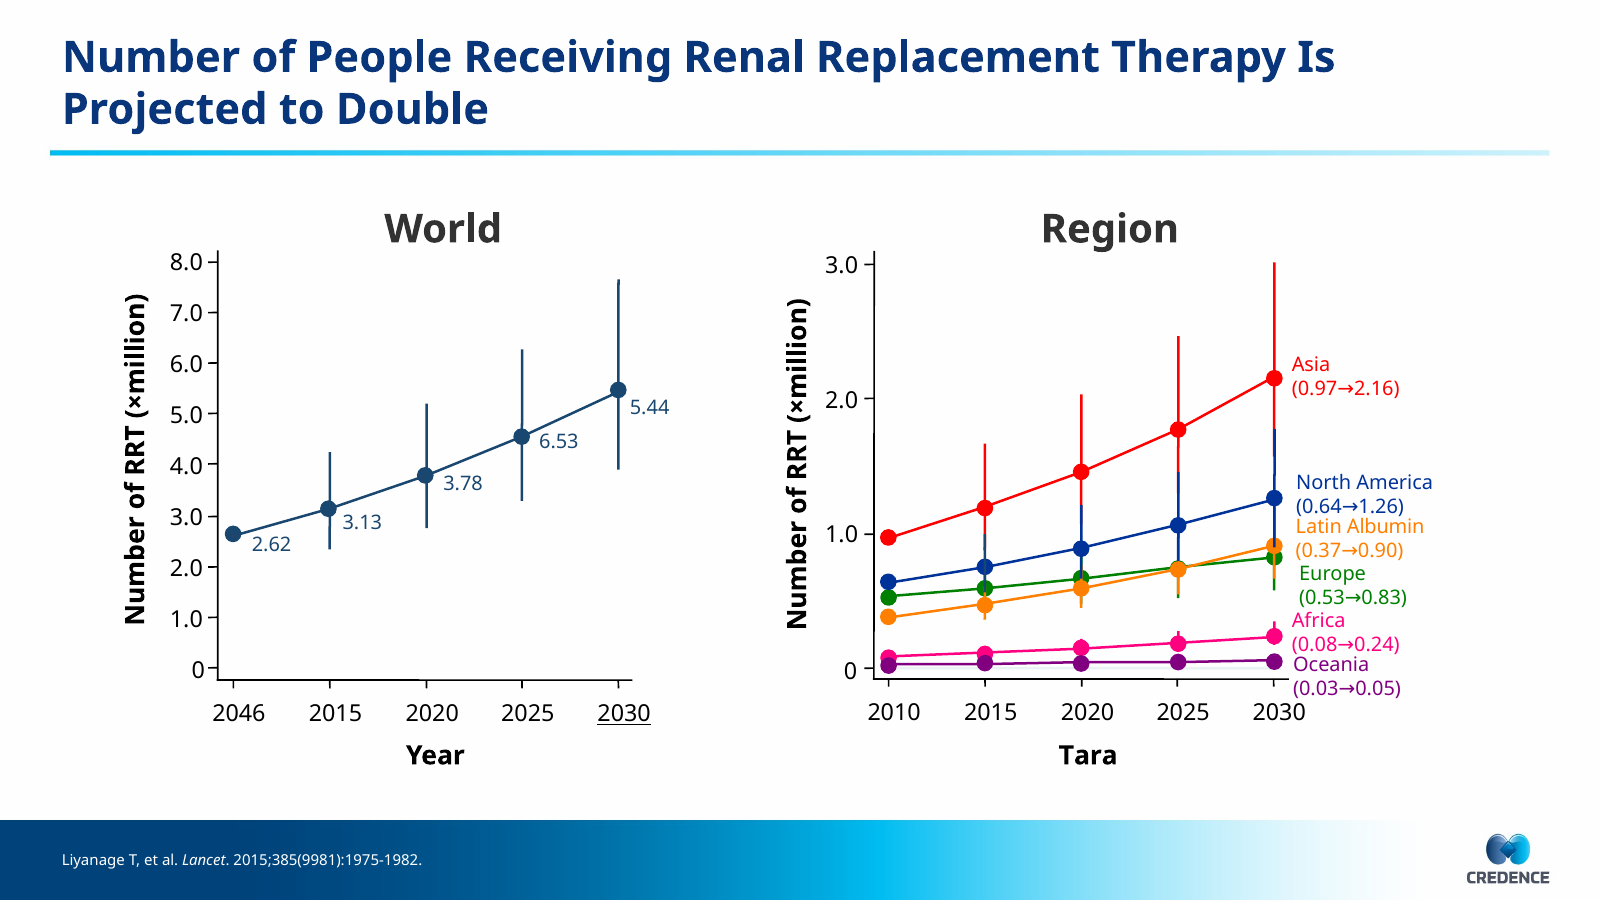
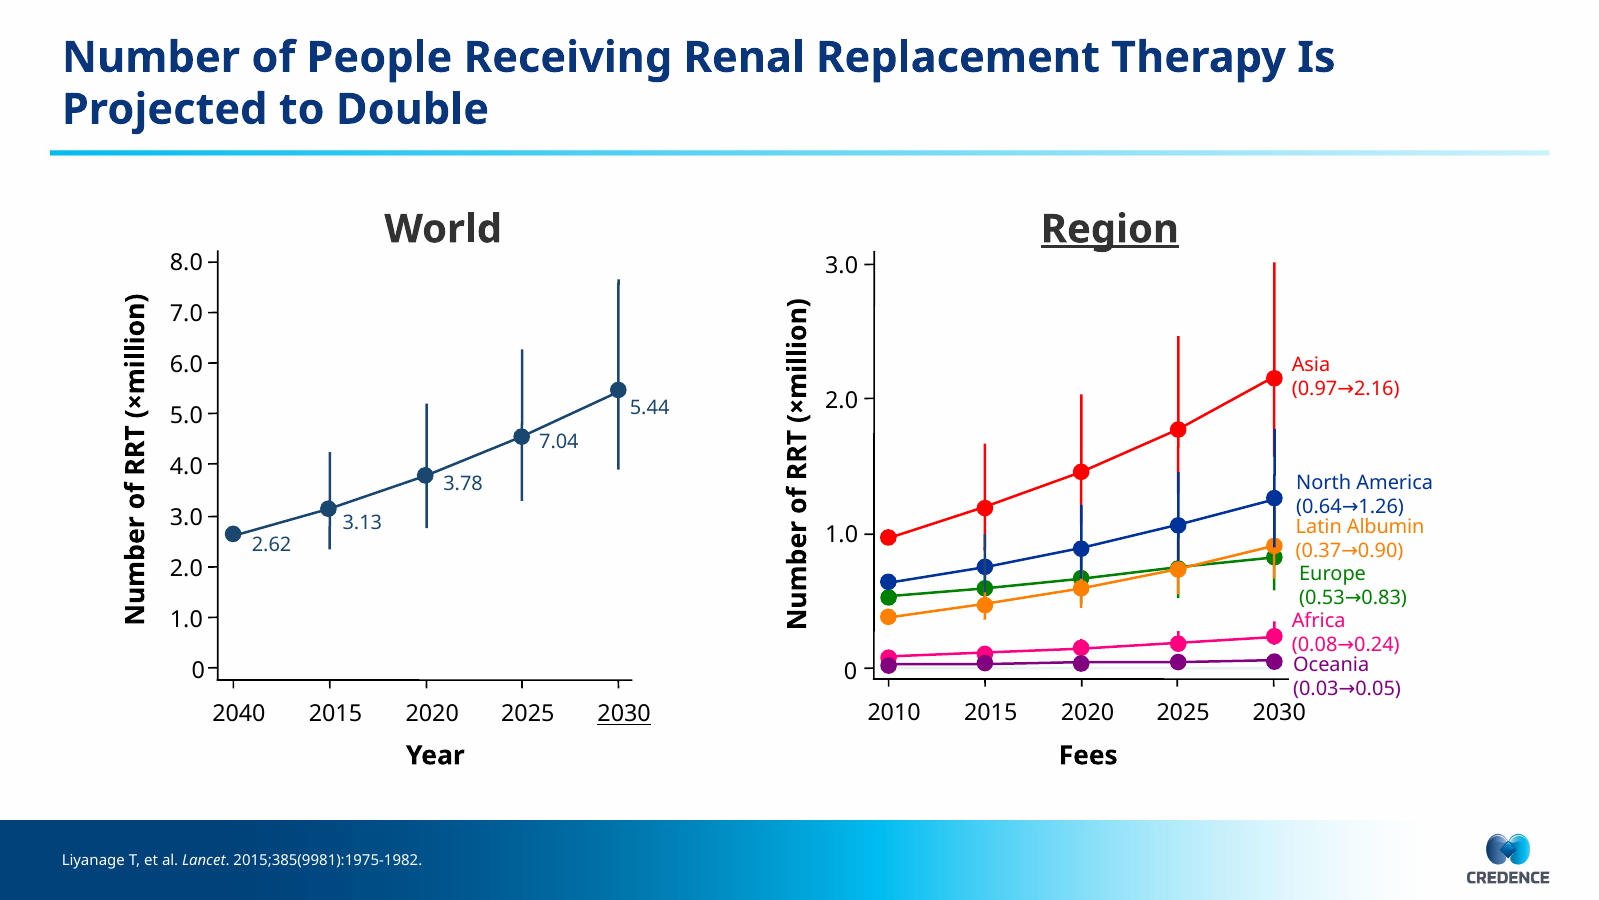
Region underline: none -> present (1110, 229)
6.53: 6.53 -> 7.04 (559, 442)
2046: 2046 -> 2040 (239, 714)
Tara: Tara -> Fees (1088, 755)
